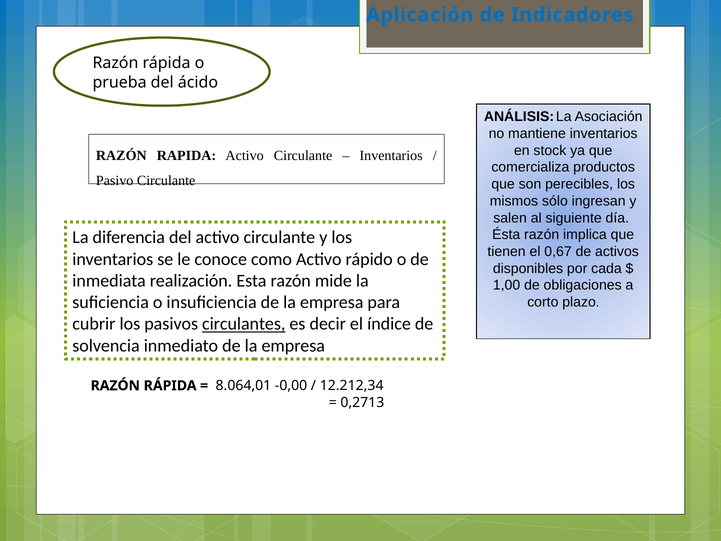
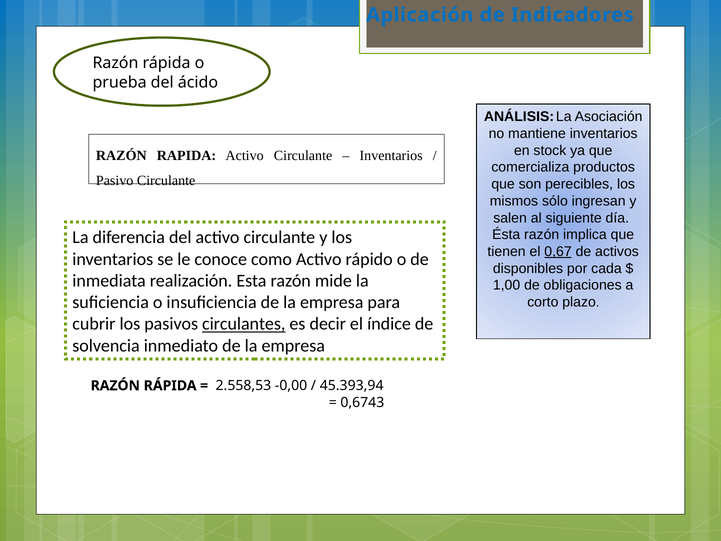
0,67 underline: none -> present (558, 251)
8.064,01: 8.064,01 -> 2.558,53 (243, 385)
12.212,34: 12.212,34 -> 45.393,94 (352, 385)
0,2713: 0,2713 -> 0,6743 (362, 402)
